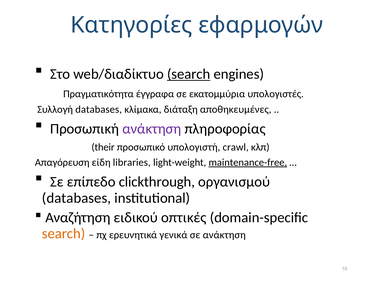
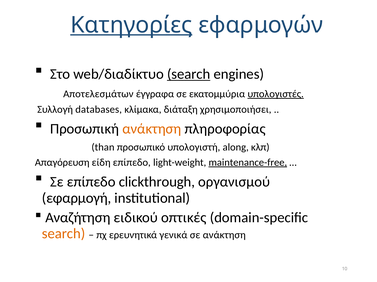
Κατηγορίες underline: none -> present (131, 25)
Πραγματικότητα: Πραγματικότητα -> Αποτελεσμάτων (98, 94)
υπολογιστές underline: none -> present (276, 94)
αποθηκευμένες: αποθηκευμένες -> χρησιμοποιήσει (236, 110)
ανάκτηση colour: purple -> orange (152, 129)
their: their -> than (103, 148)
crawl: crawl -> along (236, 148)
είδη libraries: libraries -> επίπεδο (132, 163)
databases: databases -> εφαρμογή (77, 198)
